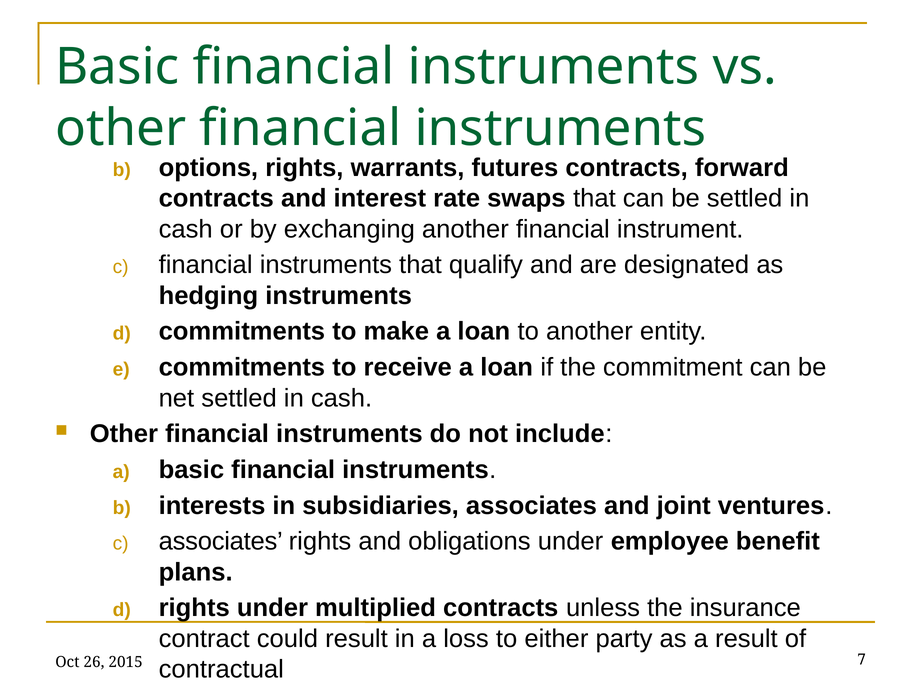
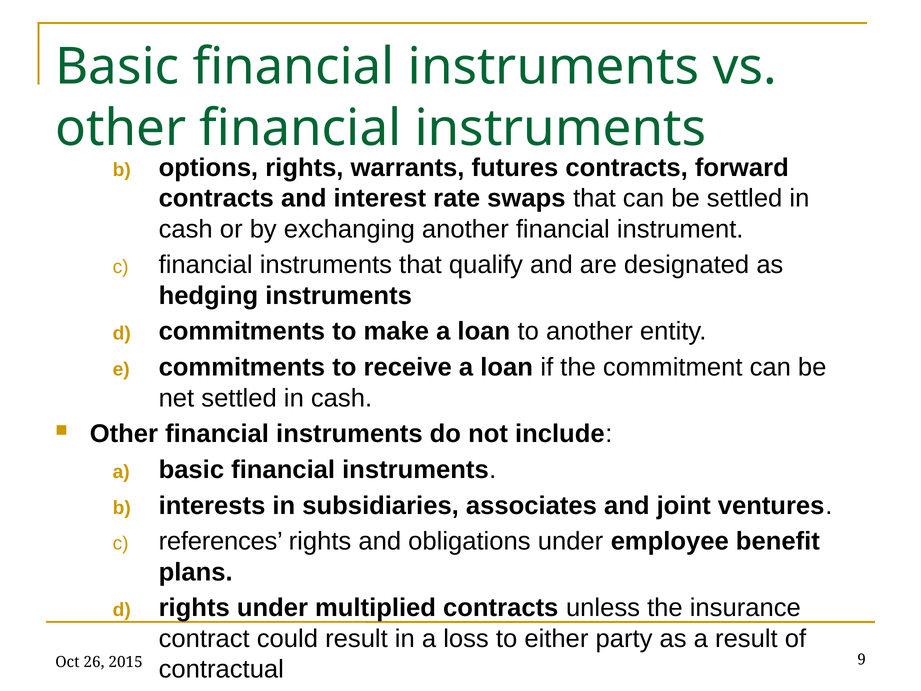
associates: associates -> references (221, 541)
7: 7 -> 9 (862, 660)
